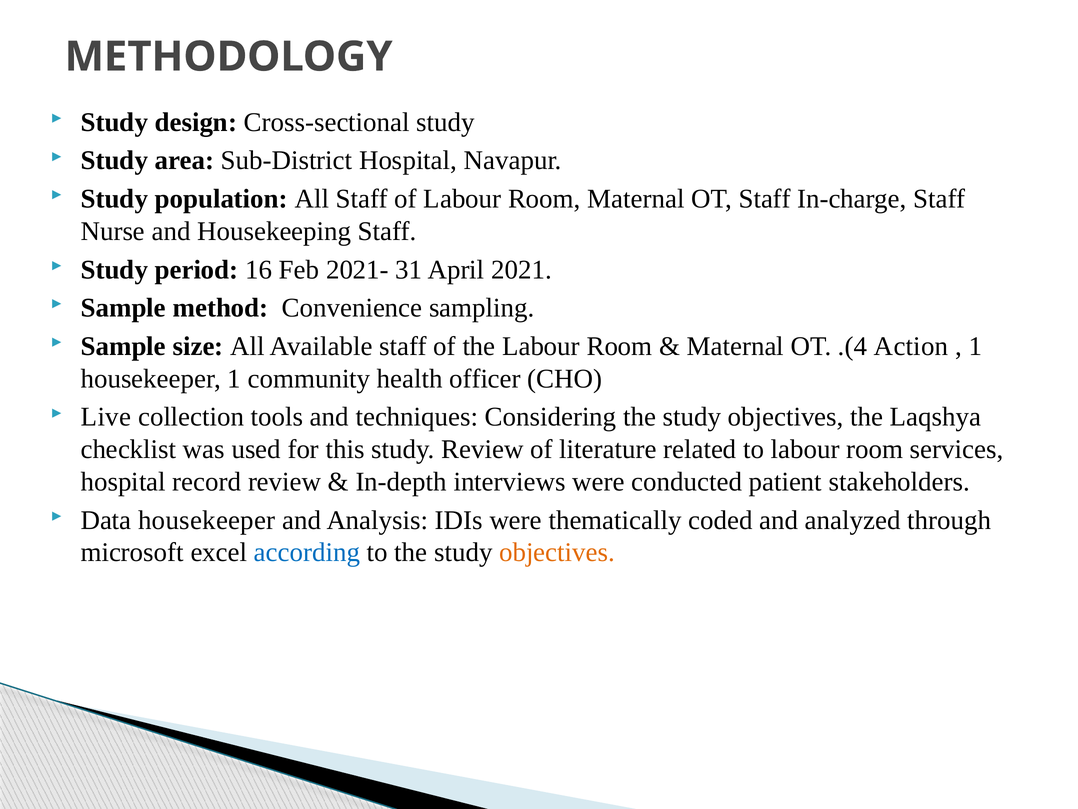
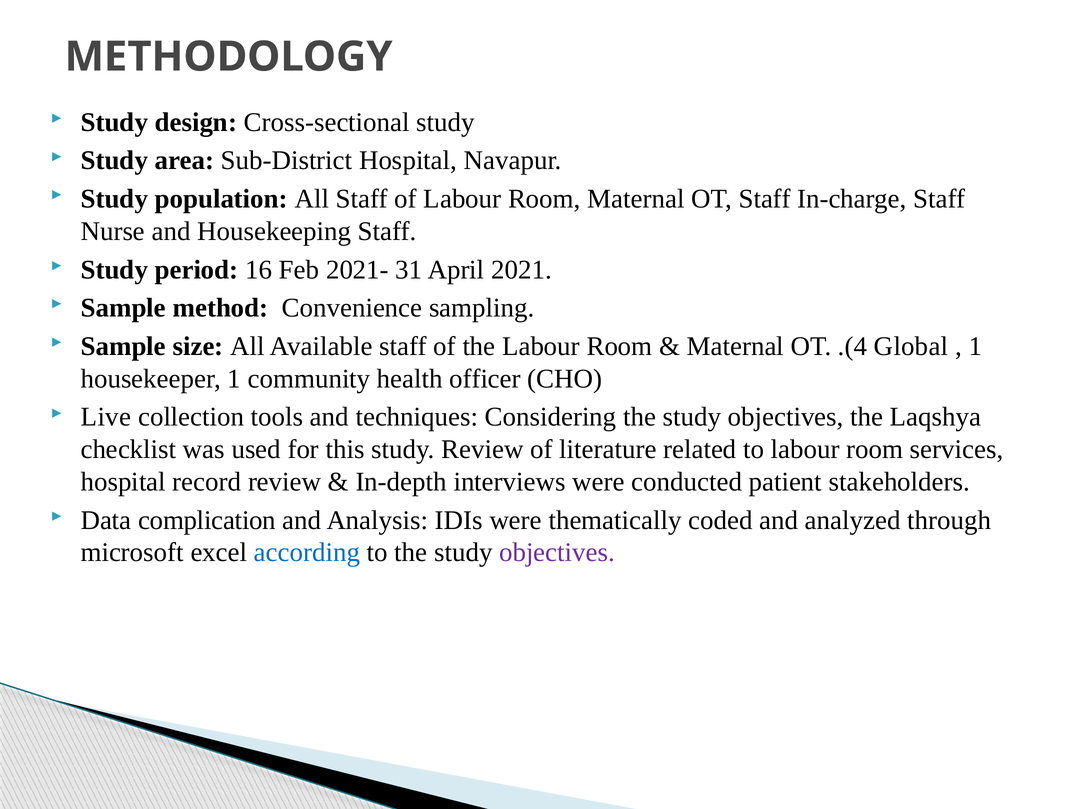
Action: Action -> Global (911, 346)
Data housekeeper: housekeeper -> complication (207, 520)
objectives colour: orange -> purple (557, 552)
